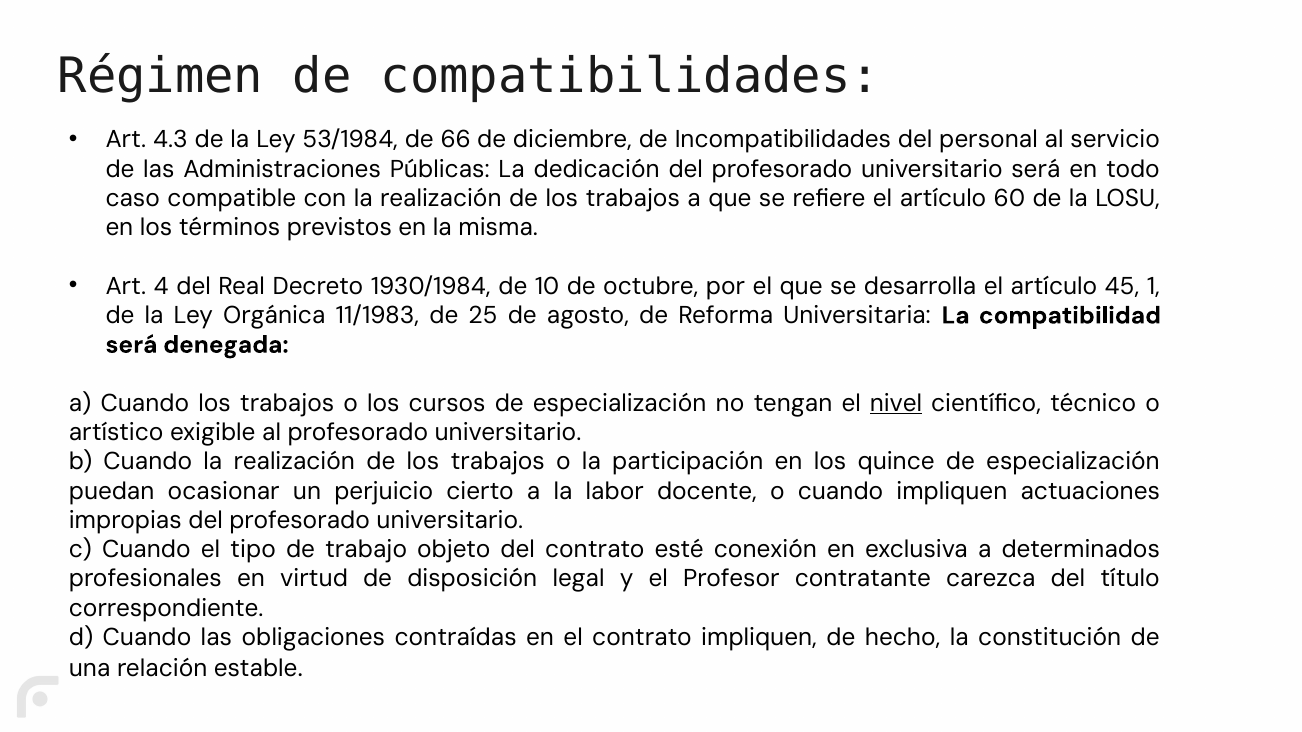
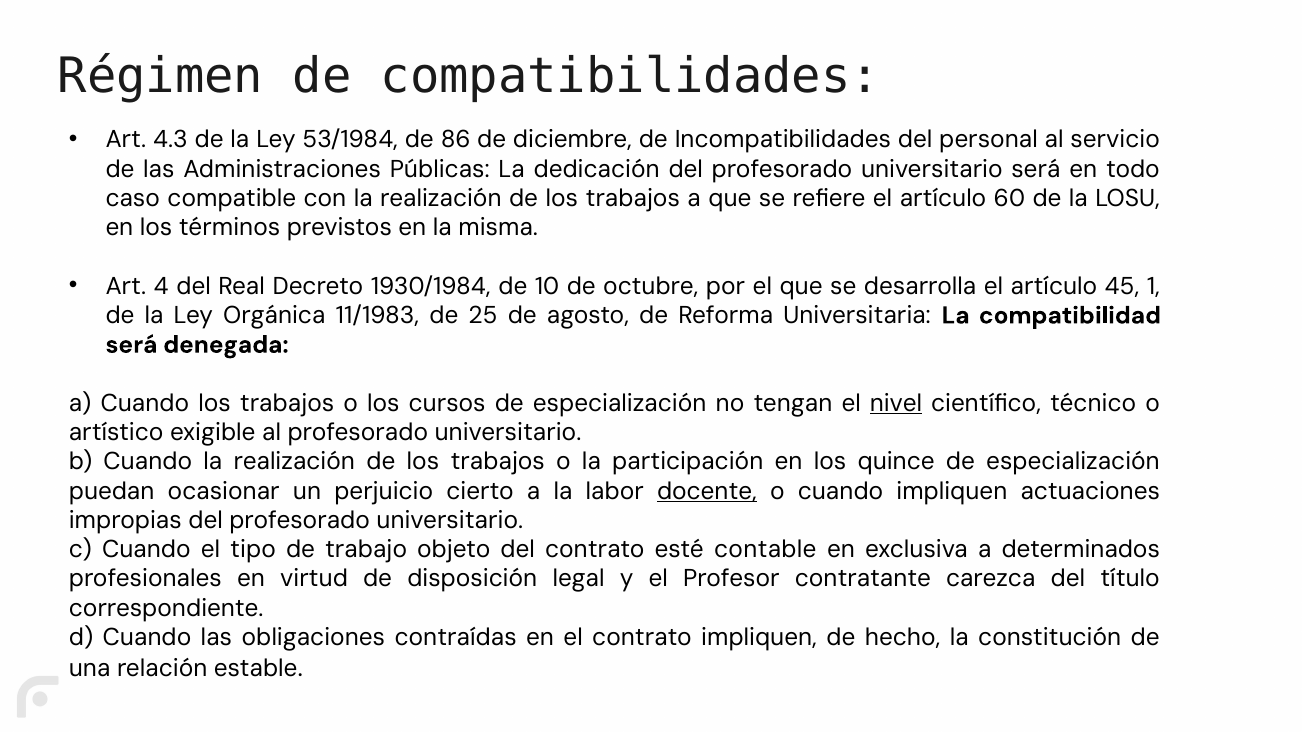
66: 66 -> 86 (456, 140)
docente underline: none -> present (707, 491)
conexión: conexión -> contable (765, 550)
